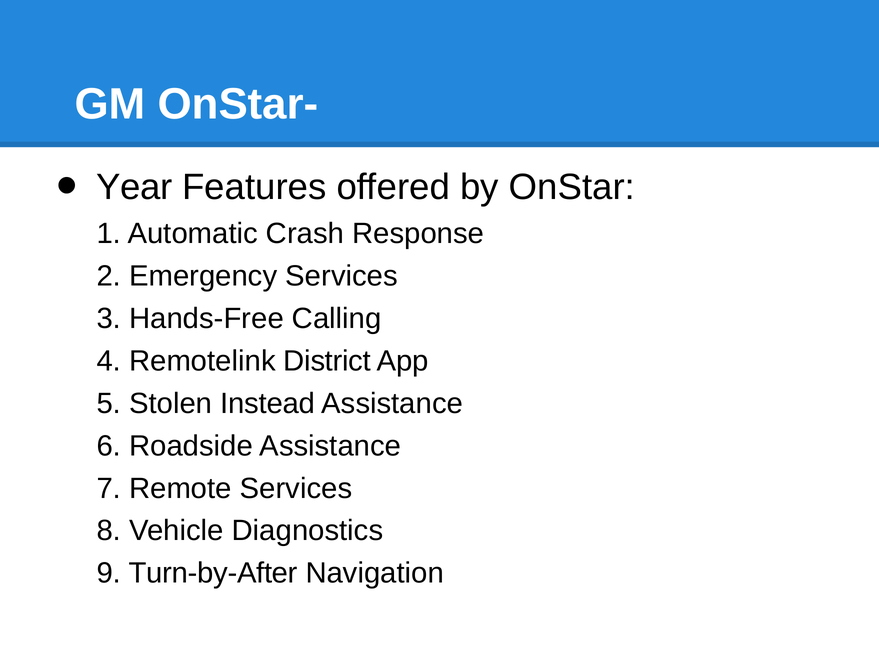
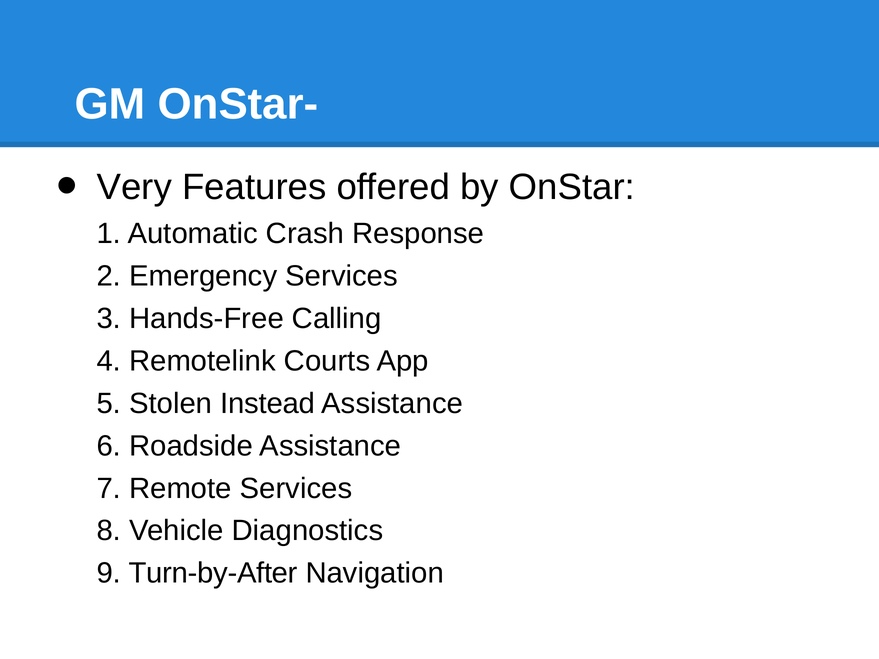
Year: Year -> Very (134, 187)
District: District -> Courts (327, 361)
